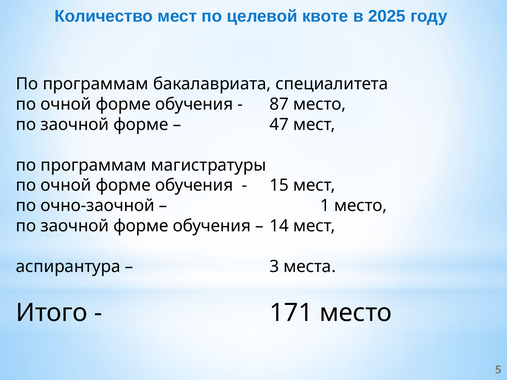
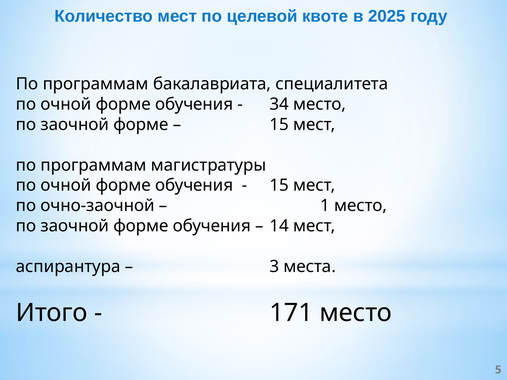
87: 87 -> 34 (279, 104)
47: 47 -> 15 (279, 125)
